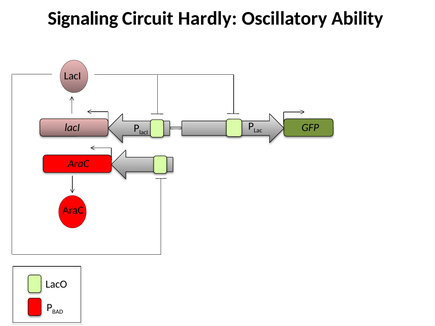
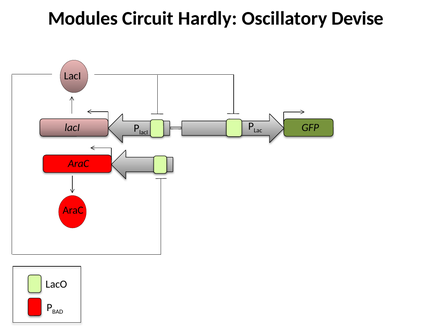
Signaling: Signaling -> Modules (83, 19)
Ability: Ability -> Devise (357, 19)
